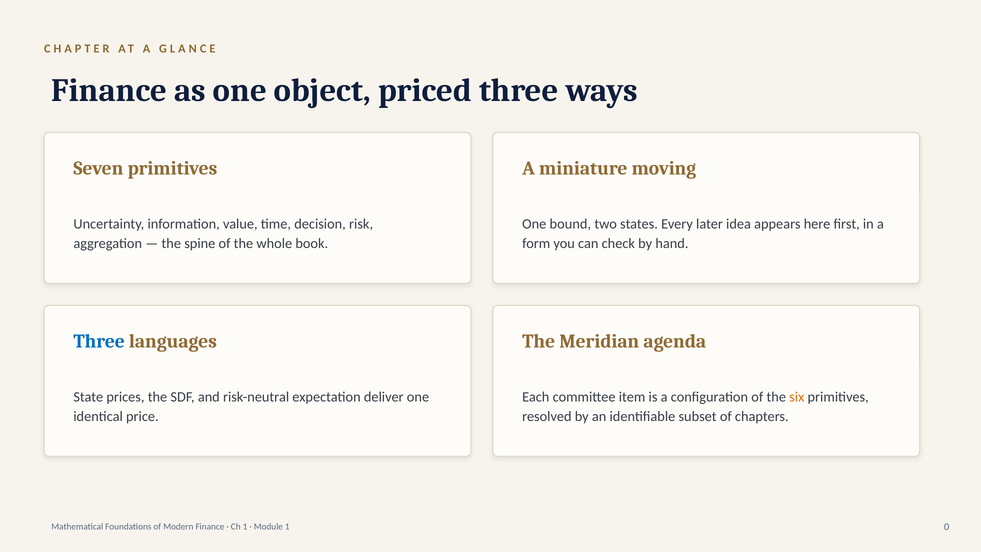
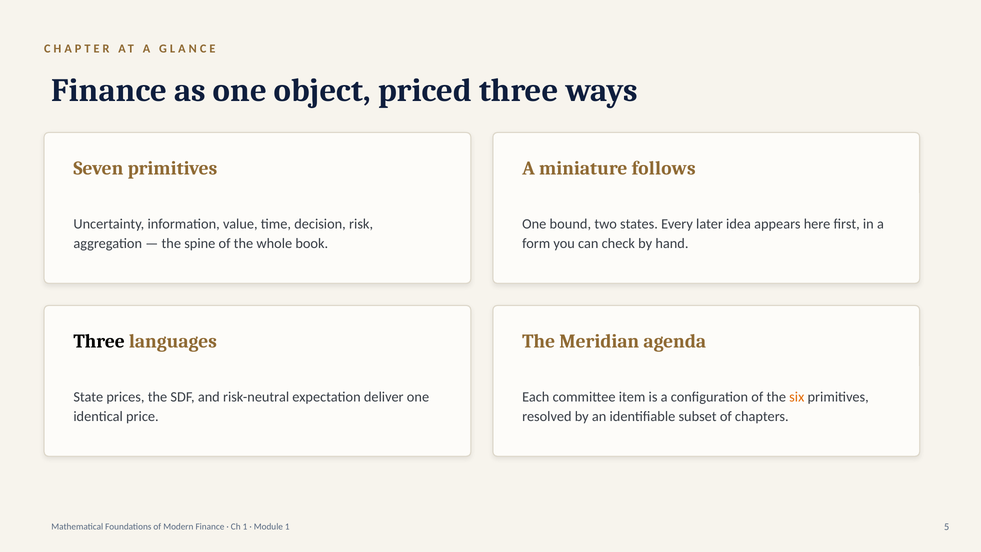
moving: moving -> follows (664, 168)
Three colour: blue -> black (99, 341)
0: 0 -> 5 (947, 527)
